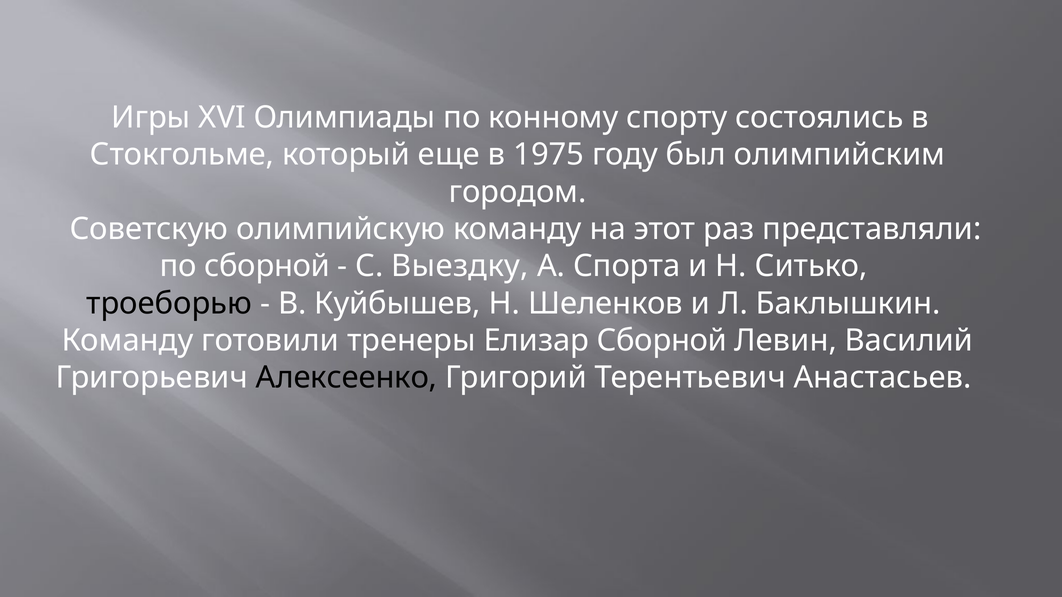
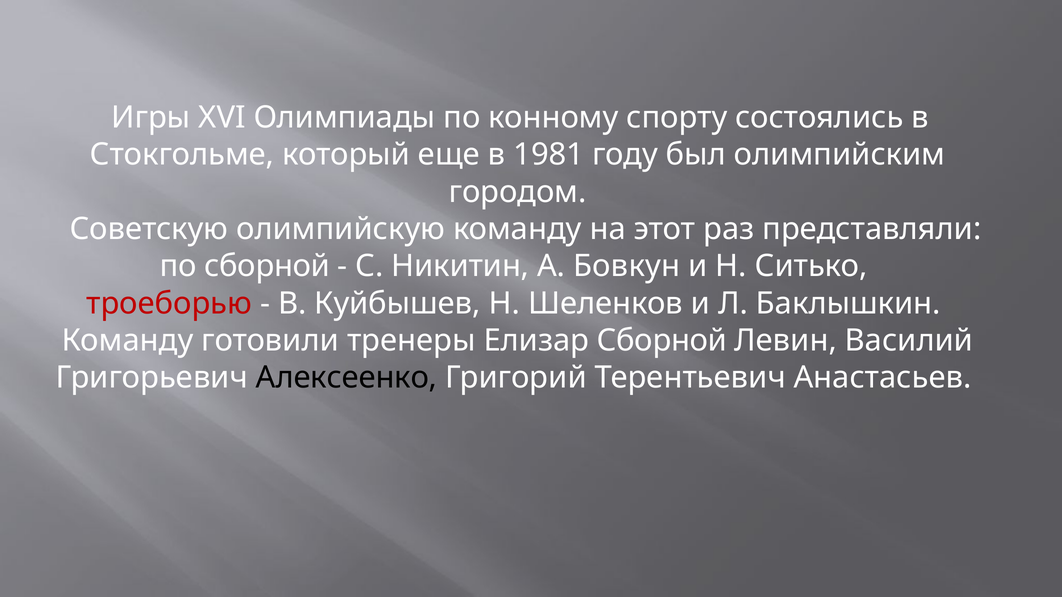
1975: 1975 -> 1981 (549, 155)
Выездку: Выездку -> Никитин (460, 266)
Спорта: Спорта -> Бовкун (627, 266)
троеборью colour: black -> red (169, 304)
